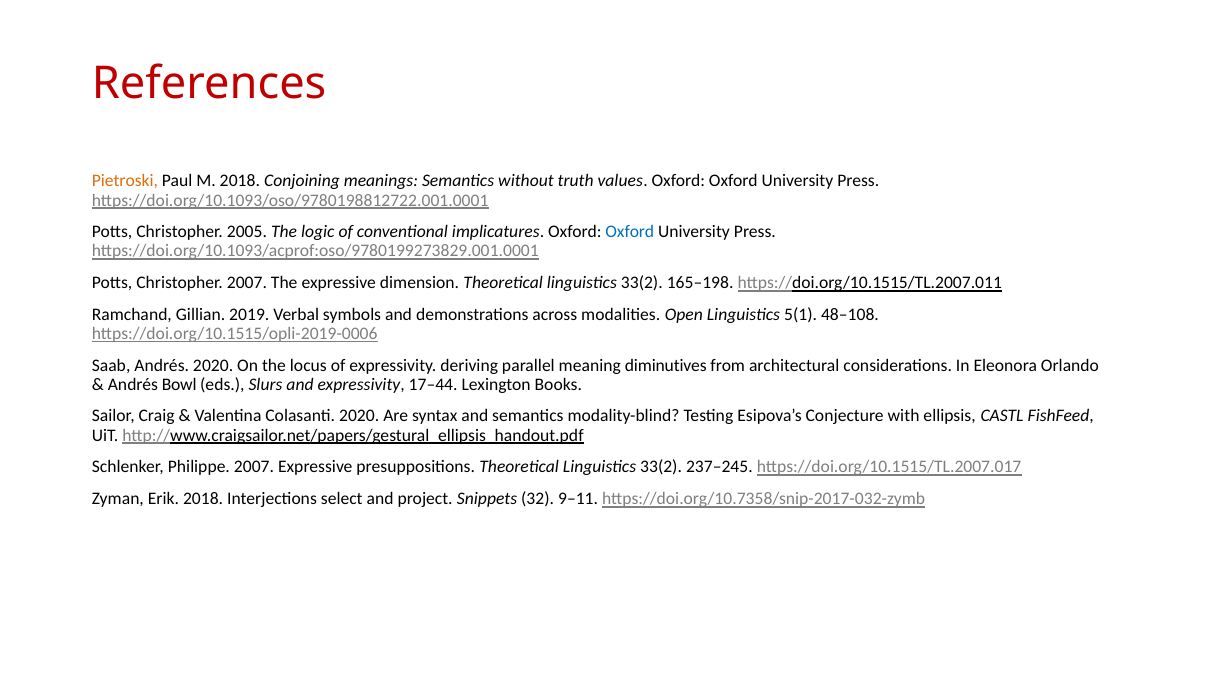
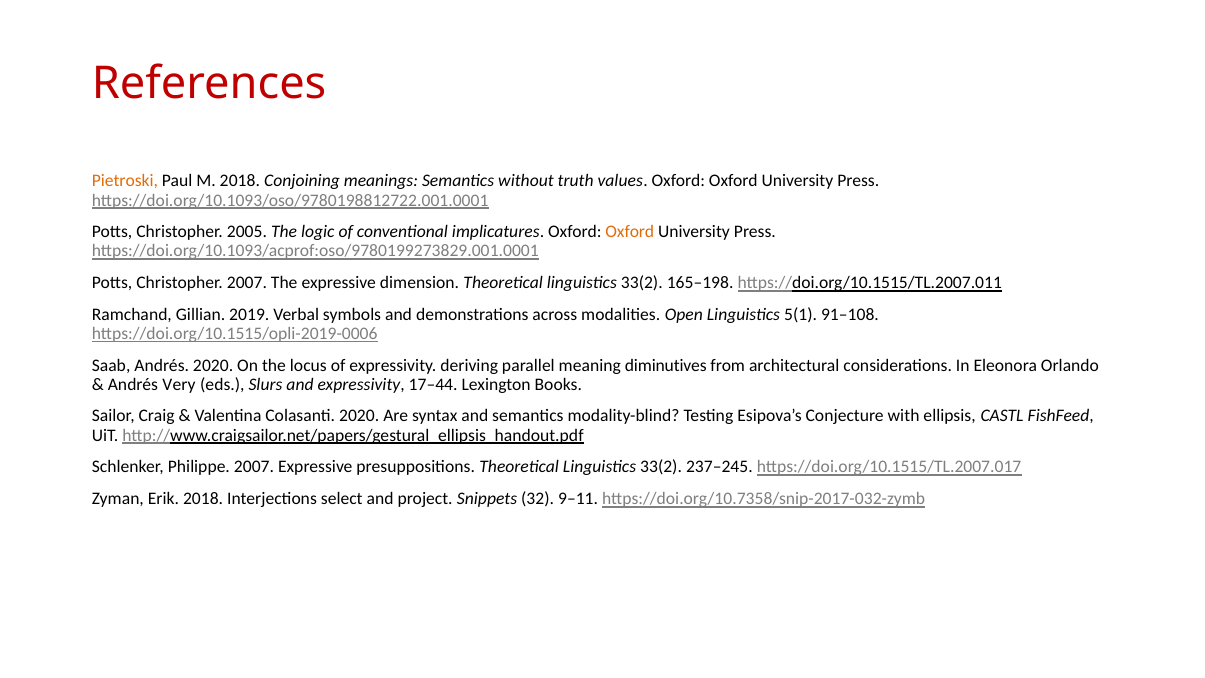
Oxford colour: blue -> orange (630, 232)
48–108: 48–108 -> 91–108 (850, 315)
Bowl: Bowl -> Very (179, 384)
